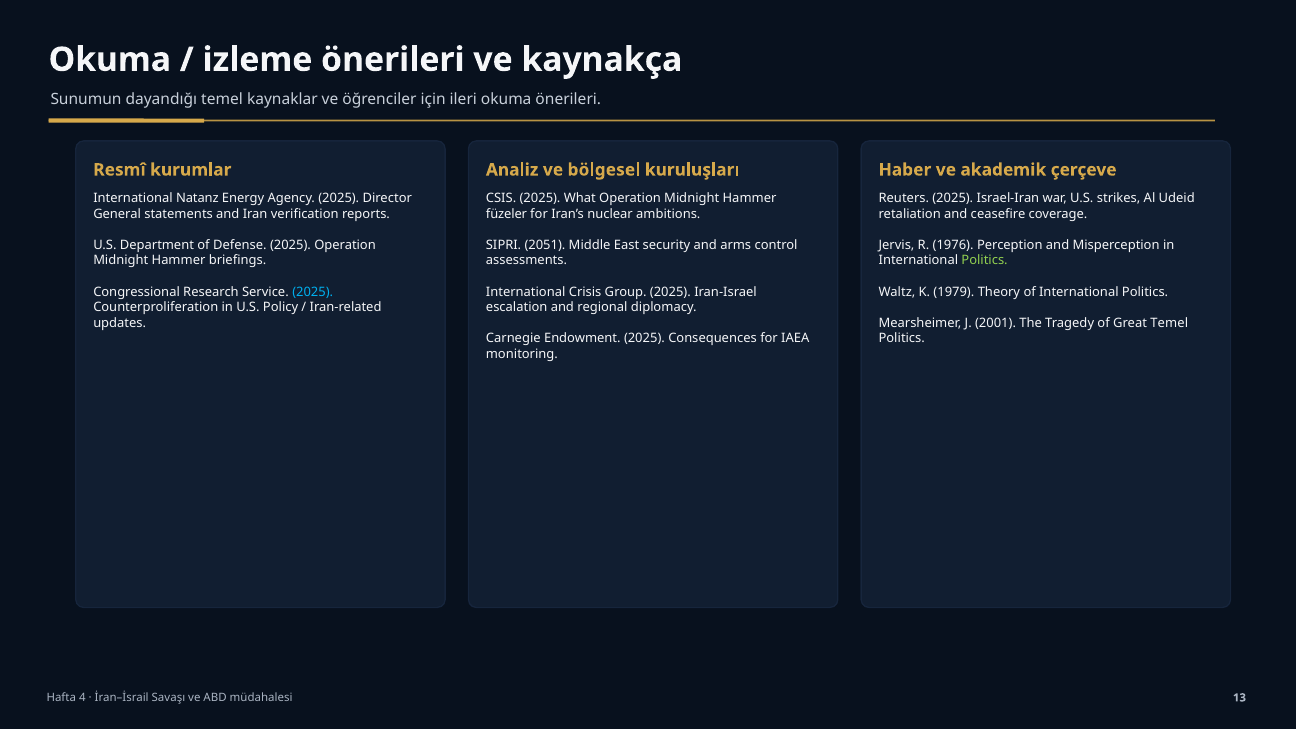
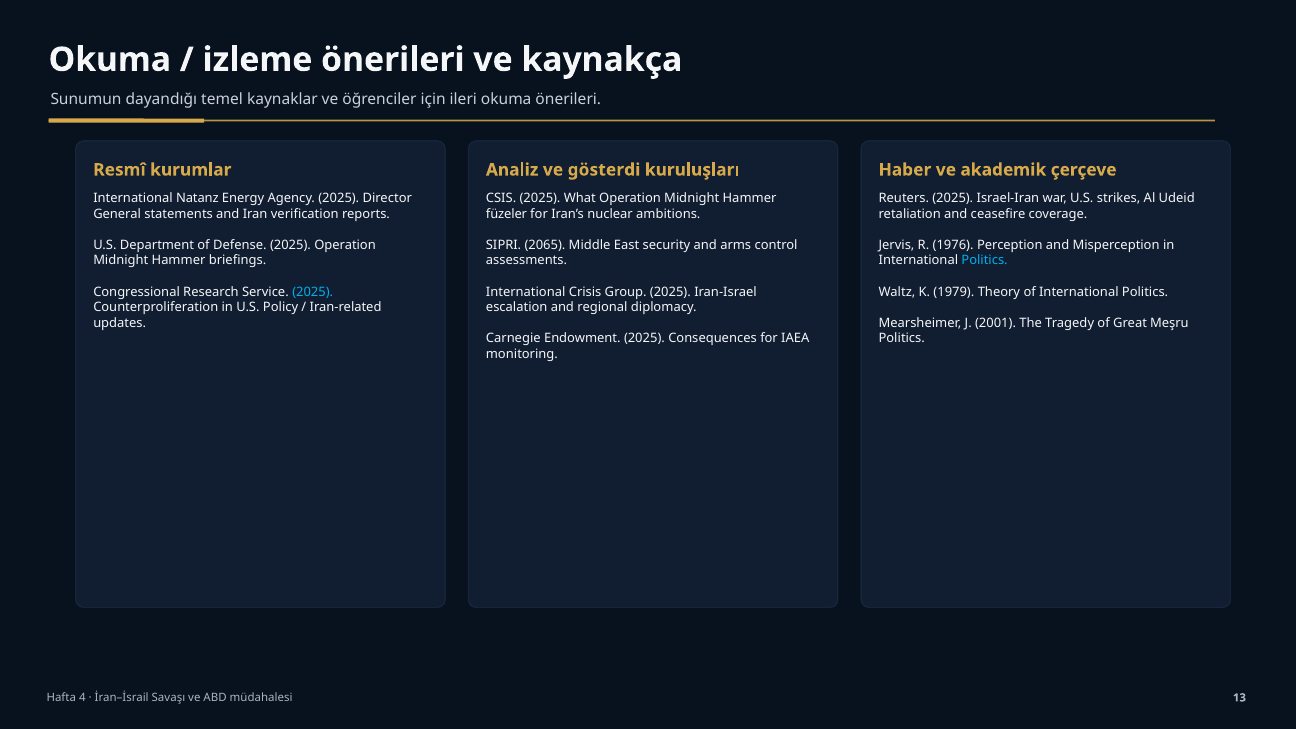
bölgesel: bölgesel -> gösterdi (604, 170)
2051: 2051 -> 2065 (545, 245)
Politics colour: light green -> light blue (985, 261)
Great Temel: Temel -> Meşru (1169, 323)
